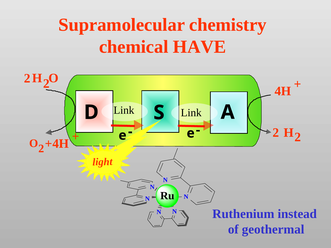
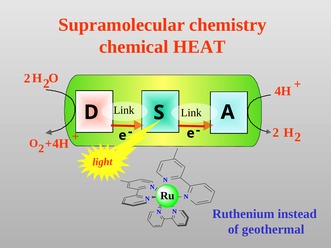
HAVE: HAVE -> HEAT (199, 47)
